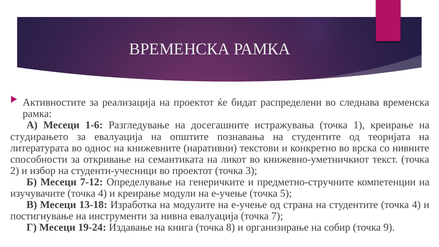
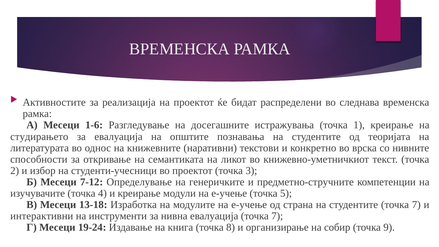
студентите точка 4: 4 -> 7 (416, 205)
постигнување: постигнување -> интерактивни (42, 216)
